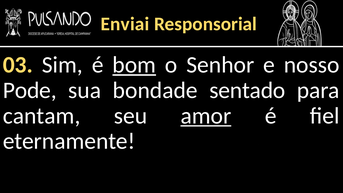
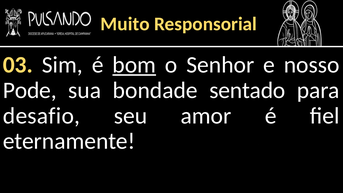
Enviai: Enviai -> Muito (125, 24)
cantam: cantam -> desafio (41, 116)
amor underline: present -> none (206, 116)
